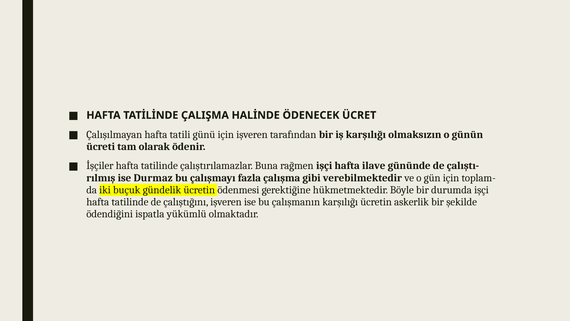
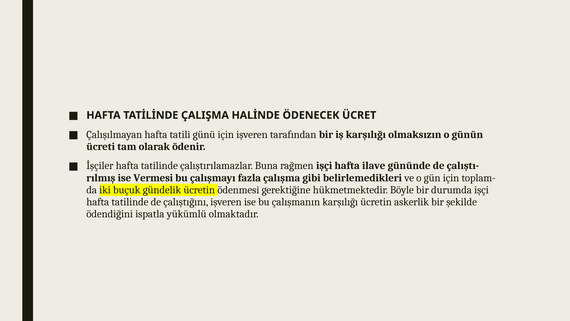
Durmaz: Durmaz -> Vermesi (153, 178)
verebilmektedir: verebilmektedir -> belirlemedikleri (362, 178)
